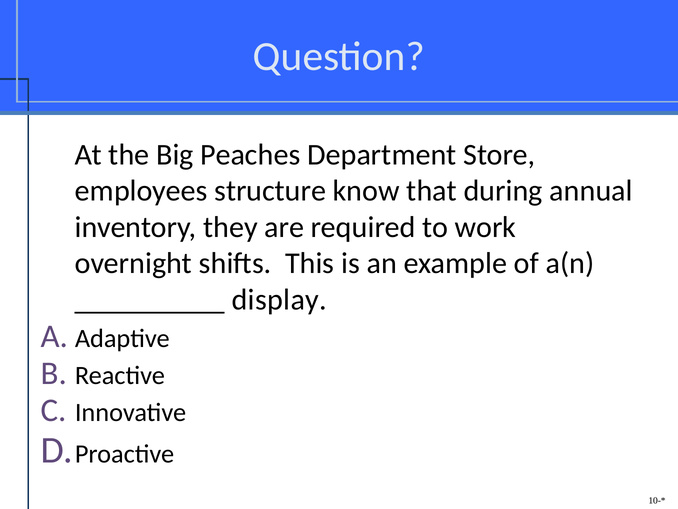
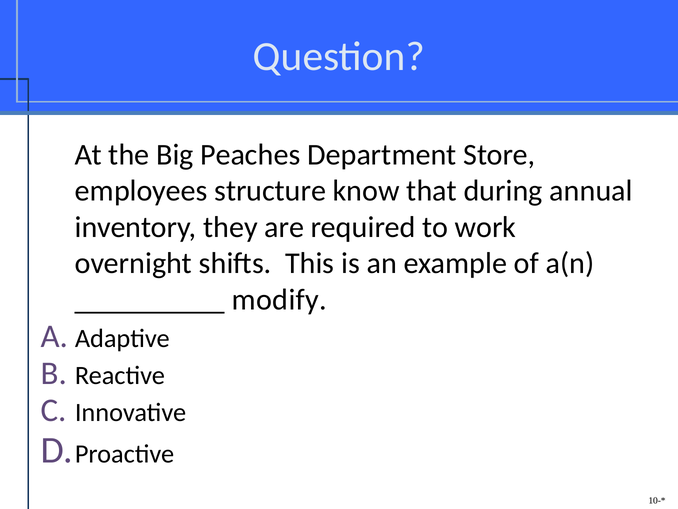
display: display -> modify (279, 299)
